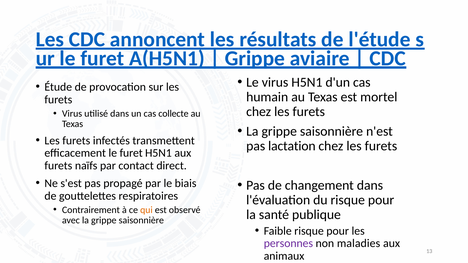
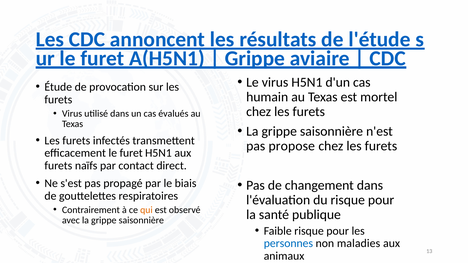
collecte: collecte -> évalués (173, 114)
lactation: lactation -> propose (292, 146)
personnes colour: purple -> blue (288, 244)
